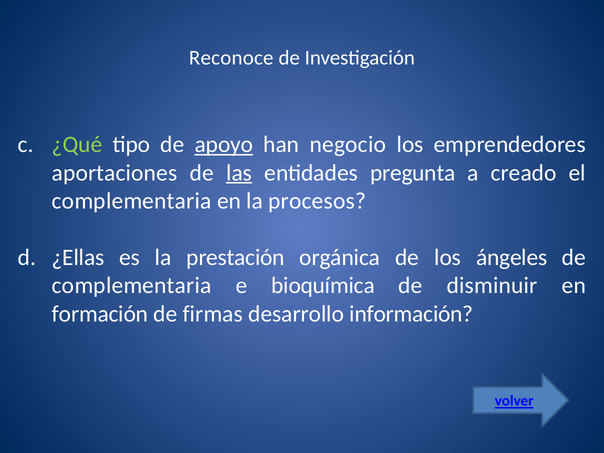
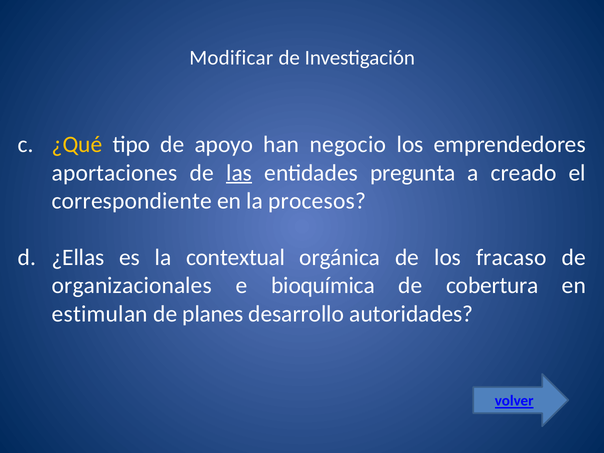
Reconoce: Reconoce -> Modificar (231, 58)
¿Qué colour: light green -> yellow (77, 145)
apoyo underline: present -> none (224, 145)
complementaria: complementaria -> correspondiente (132, 201)
prestación: prestación -> contextual (236, 257)
ángeles: ángeles -> fracaso (511, 257)
complementaria: complementaria -> organizacionales (132, 286)
disminuir: disminuir -> cobertura (492, 286)
formación: formación -> estimulan (100, 314)
firmas: firmas -> planes (213, 314)
información: información -> autoridades (411, 314)
